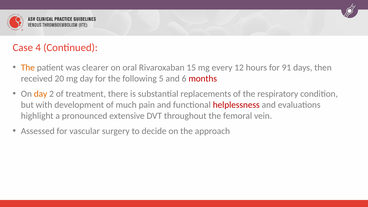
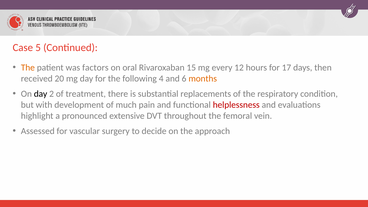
4: 4 -> 5 (38, 48)
clearer: clearer -> factors (95, 68)
91: 91 -> 17 (286, 68)
5: 5 -> 4 (161, 79)
months colour: red -> orange (203, 79)
day colour: orange -> black (41, 94)
